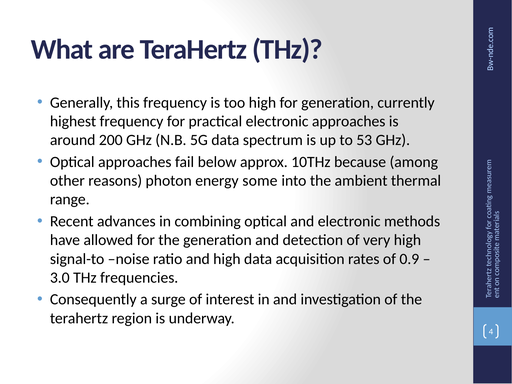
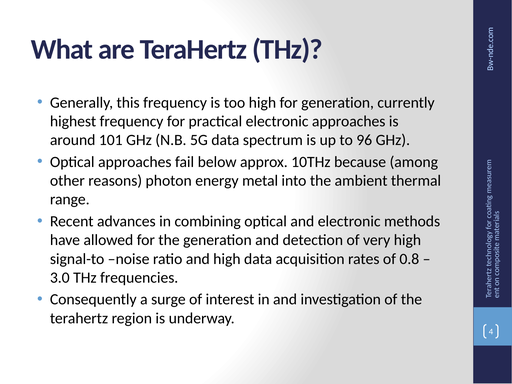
200: 200 -> 101 (111, 140)
53: 53 -> 96 (364, 140)
some: some -> metal (260, 181)
0.9: 0.9 -> 0.8 (409, 259)
